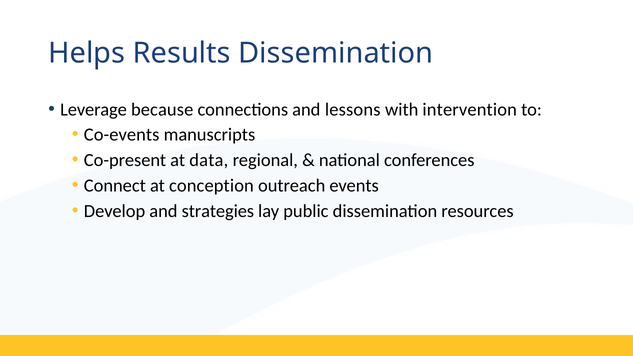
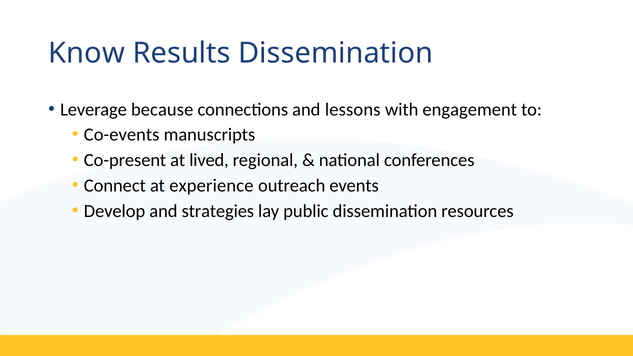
Helps: Helps -> Know (87, 53)
intervention: intervention -> engagement (470, 109)
data: data -> lived (209, 160)
conception: conception -> experience (211, 186)
